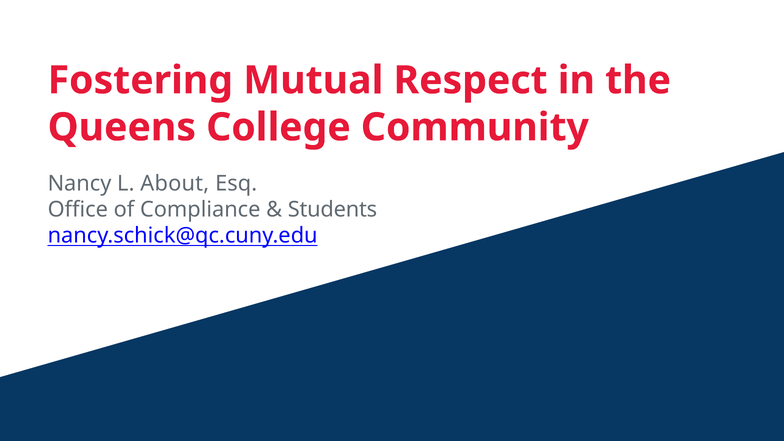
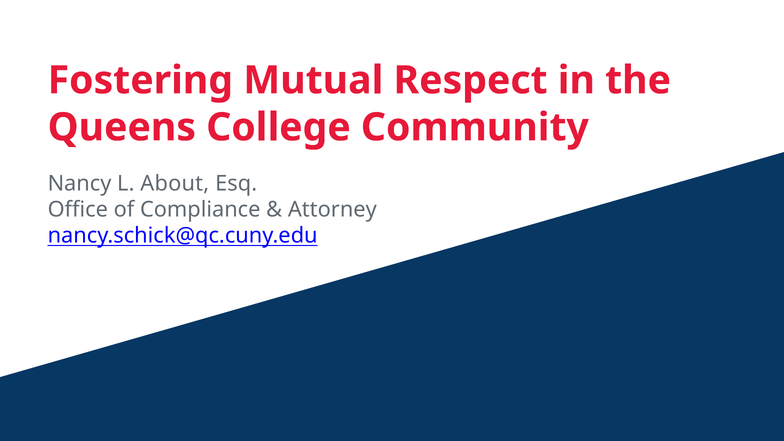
Students: Students -> Attorney (332, 210)
